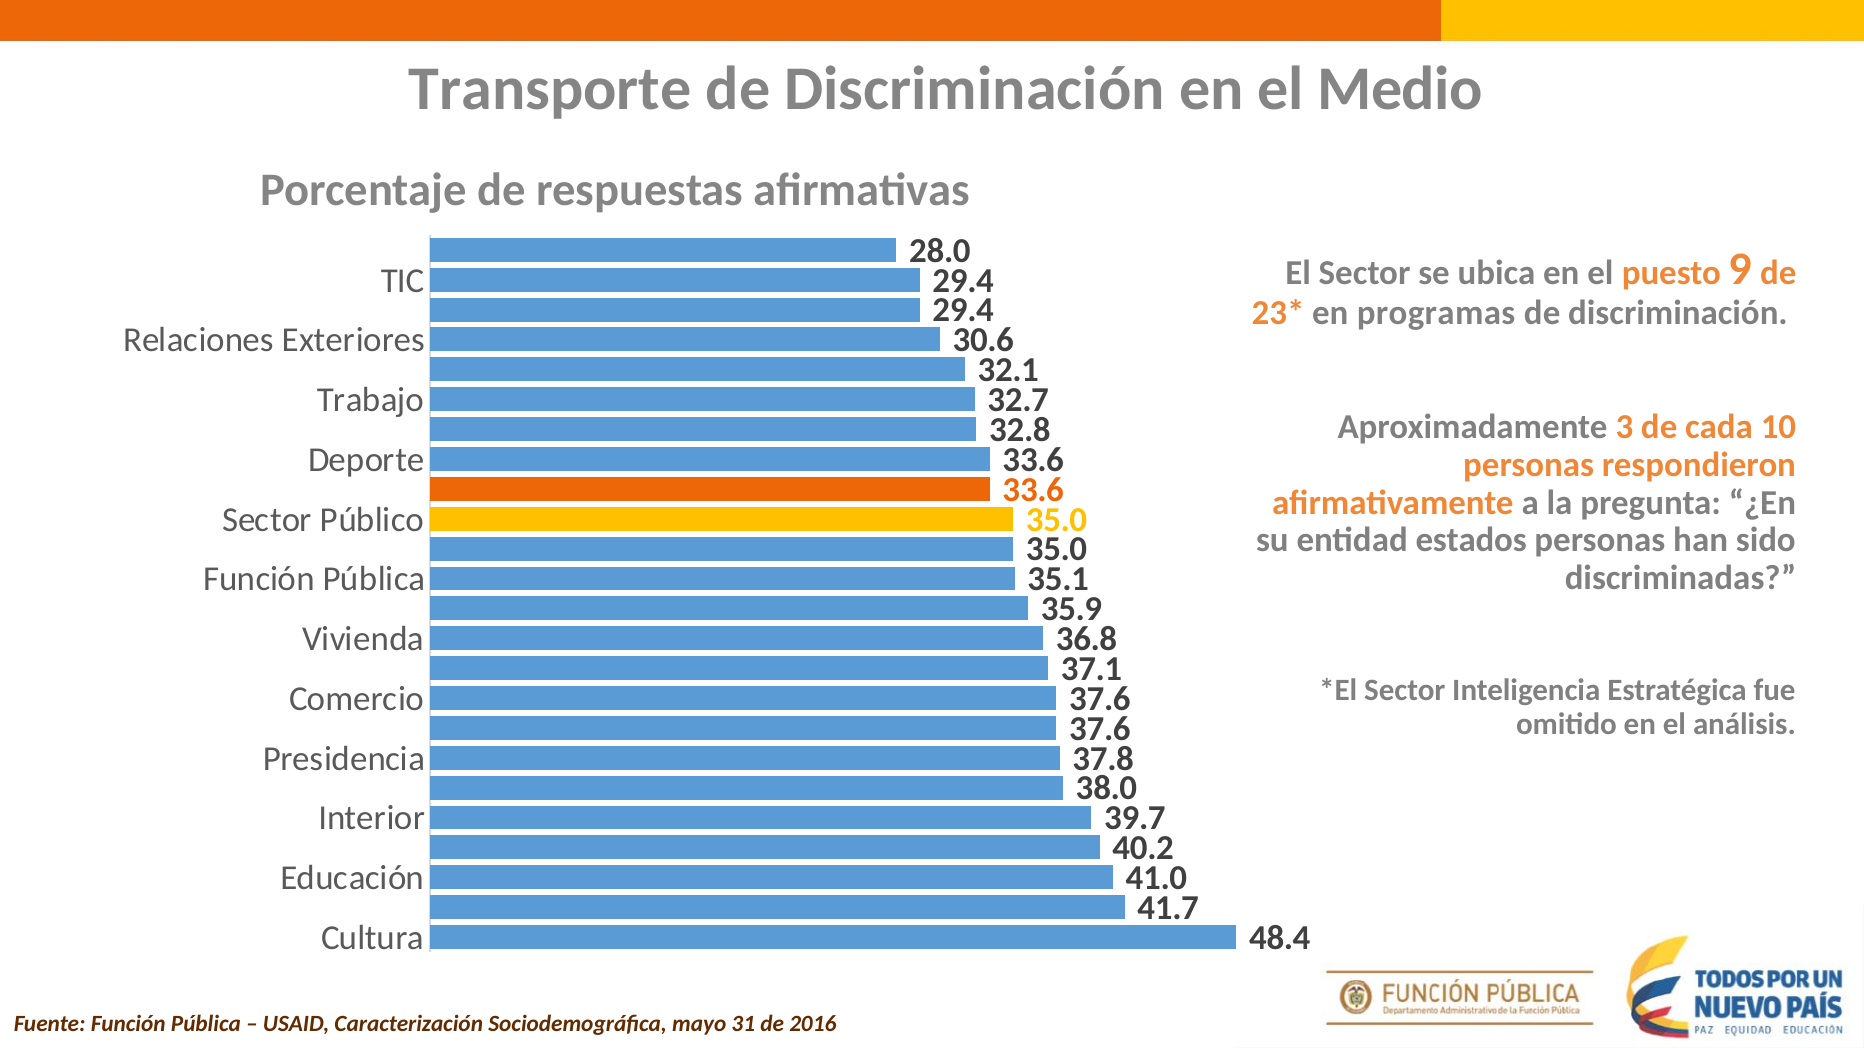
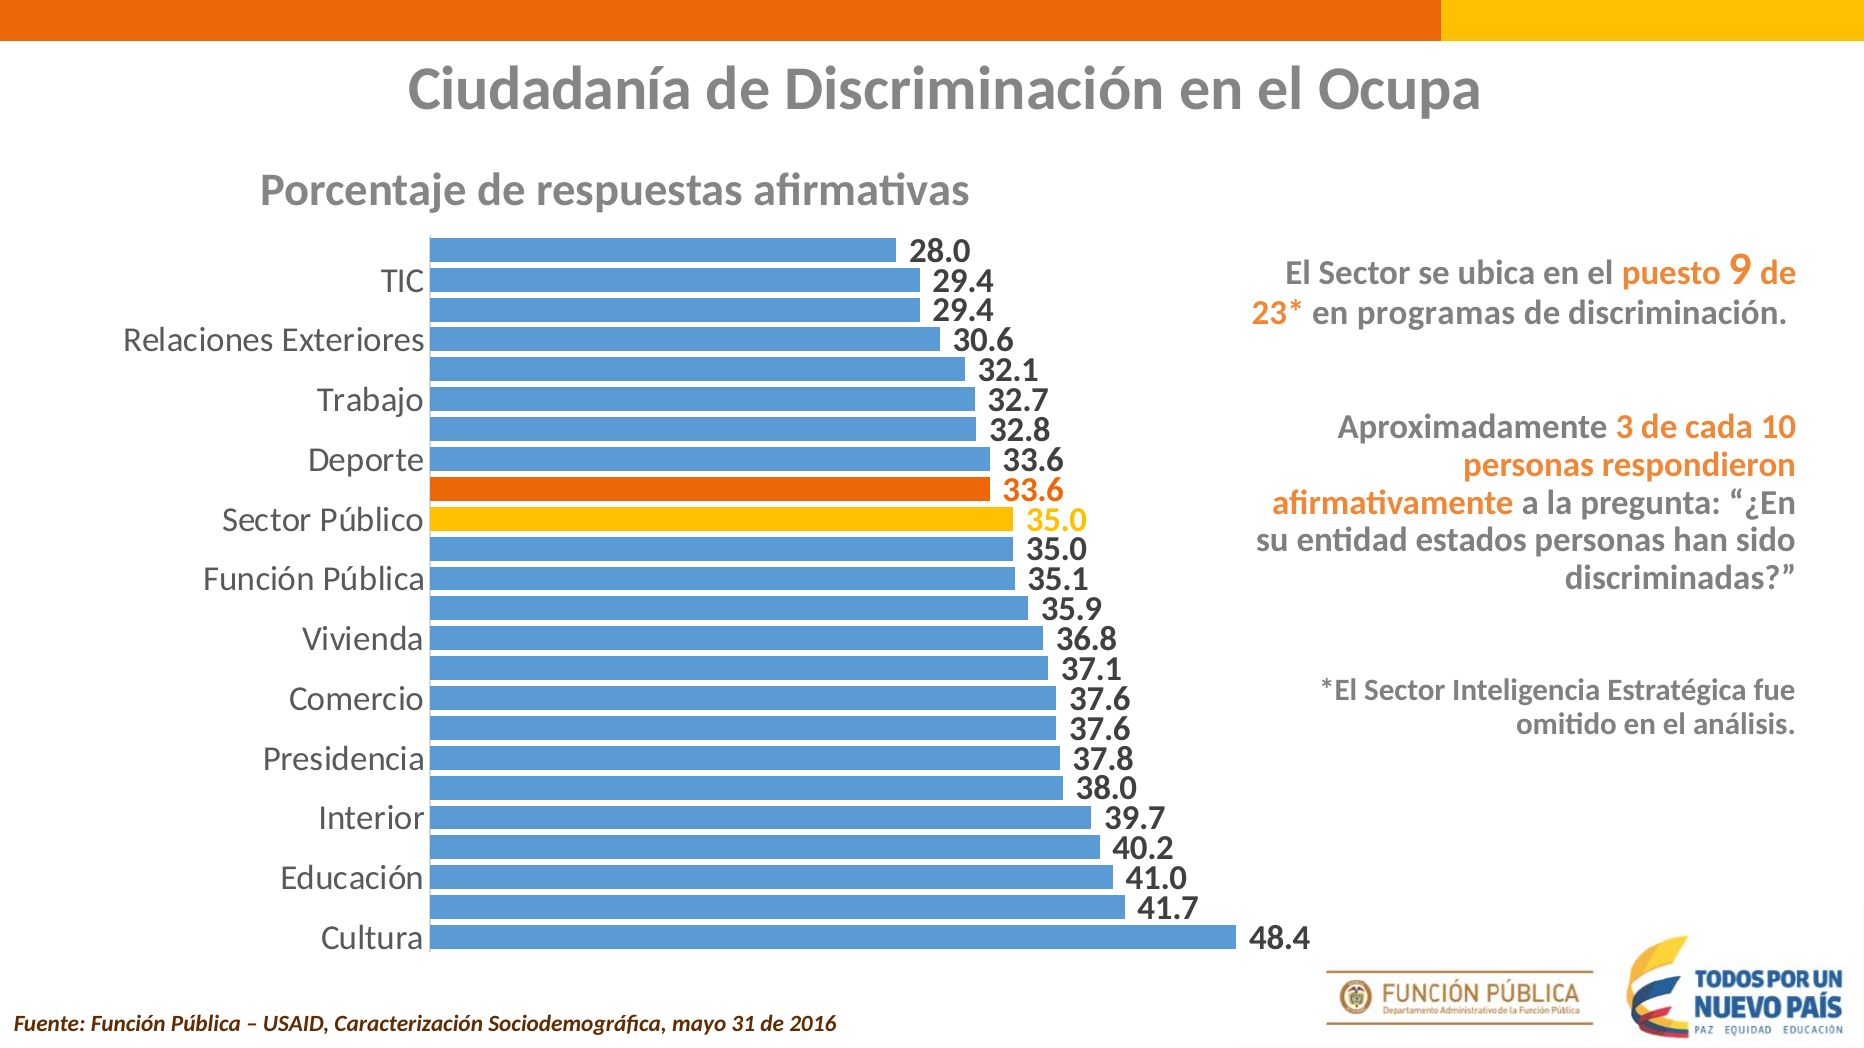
Transporte: Transporte -> Ciudadanía (550, 89)
Medio: Medio -> Ocupa (1400, 89)
